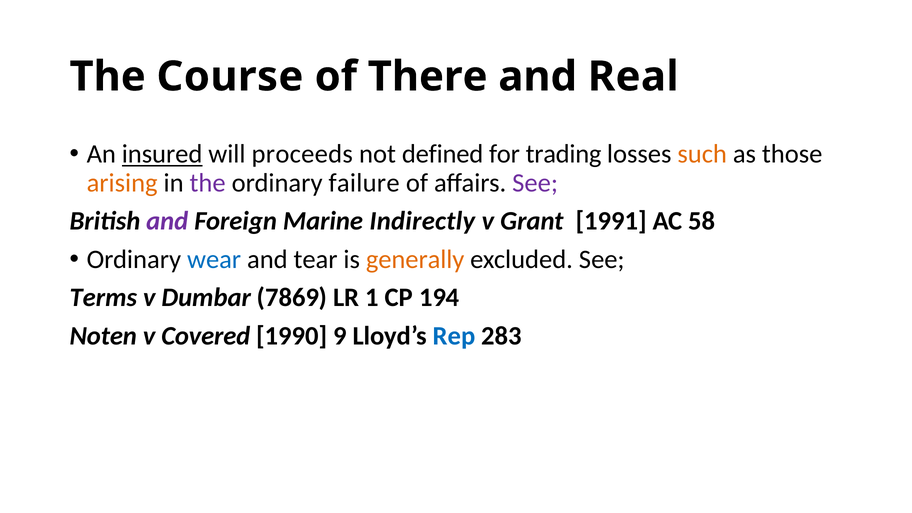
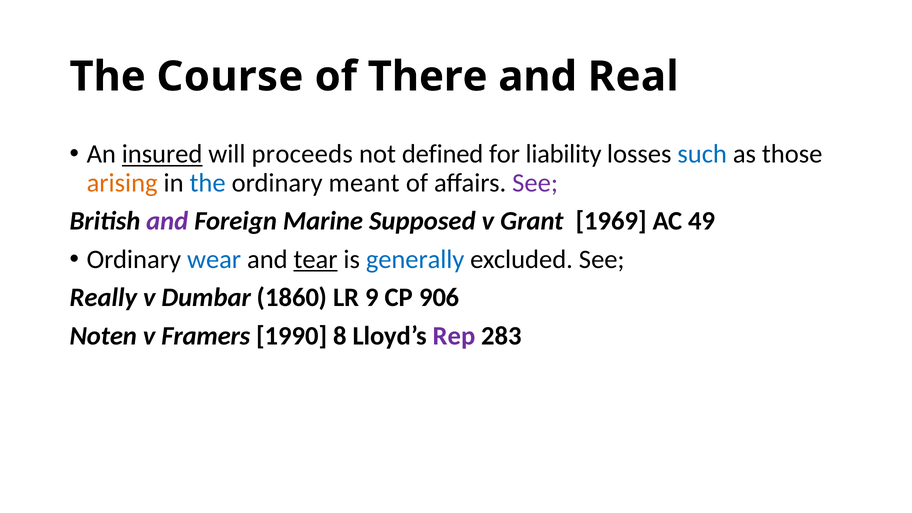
trading: trading -> liability (564, 154)
such colour: orange -> blue (702, 154)
the colour: purple -> blue (208, 183)
failure: failure -> meant (364, 183)
Indirectly: Indirectly -> Supposed (422, 221)
1991: 1991 -> 1969 (611, 221)
58: 58 -> 49 (702, 221)
tear underline: none -> present (316, 259)
generally colour: orange -> blue (415, 259)
Terms: Terms -> Really (103, 298)
7869: 7869 -> 1860 (292, 298)
1: 1 -> 9 (372, 298)
194: 194 -> 906 (439, 298)
Covered: Covered -> Framers (206, 336)
9: 9 -> 8 (340, 336)
Rep colour: blue -> purple (454, 336)
